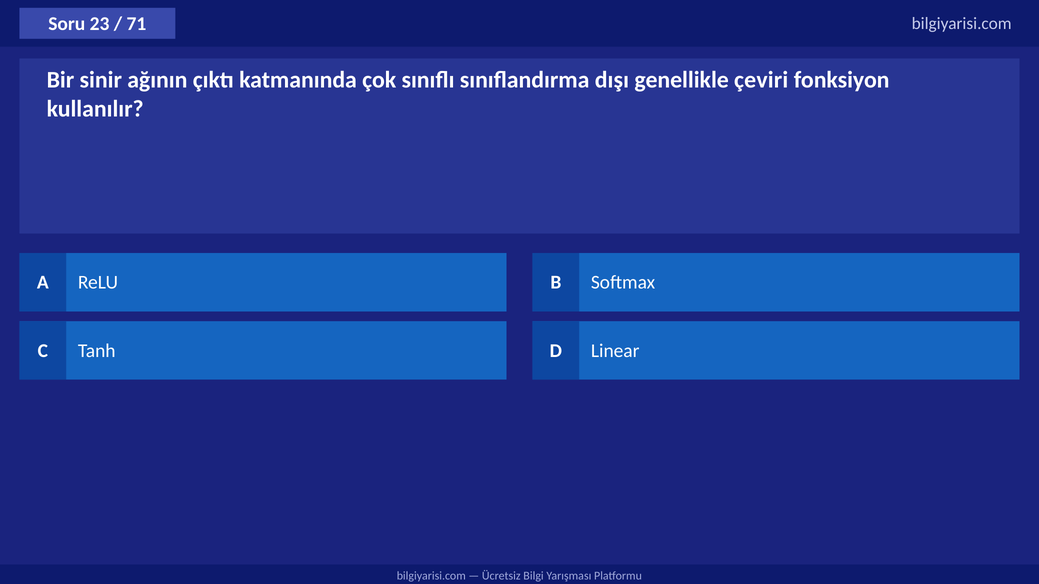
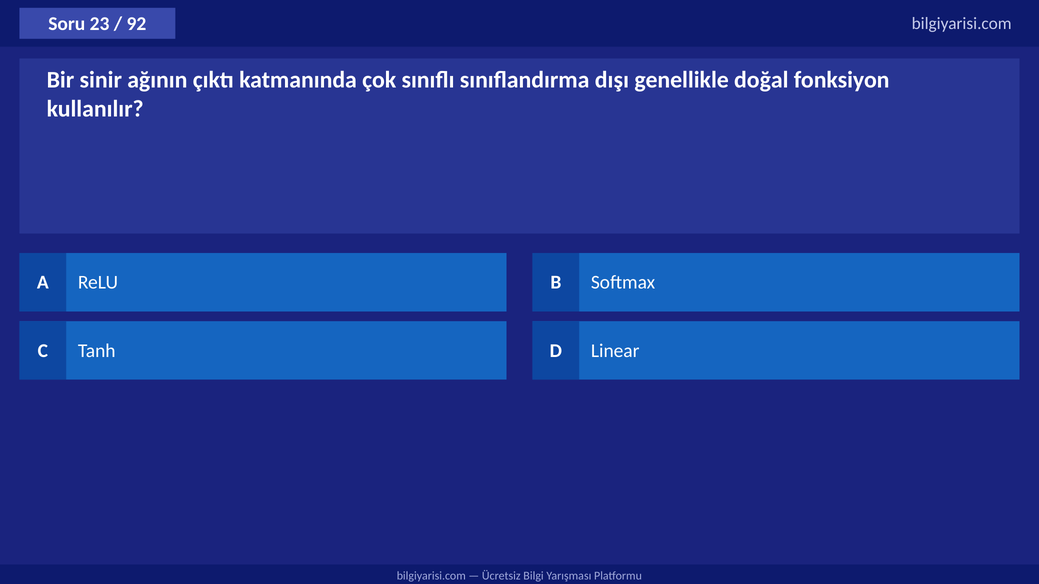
71: 71 -> 92 (136, 24)
çeviri: çeviri -> doğal (761, 80)
